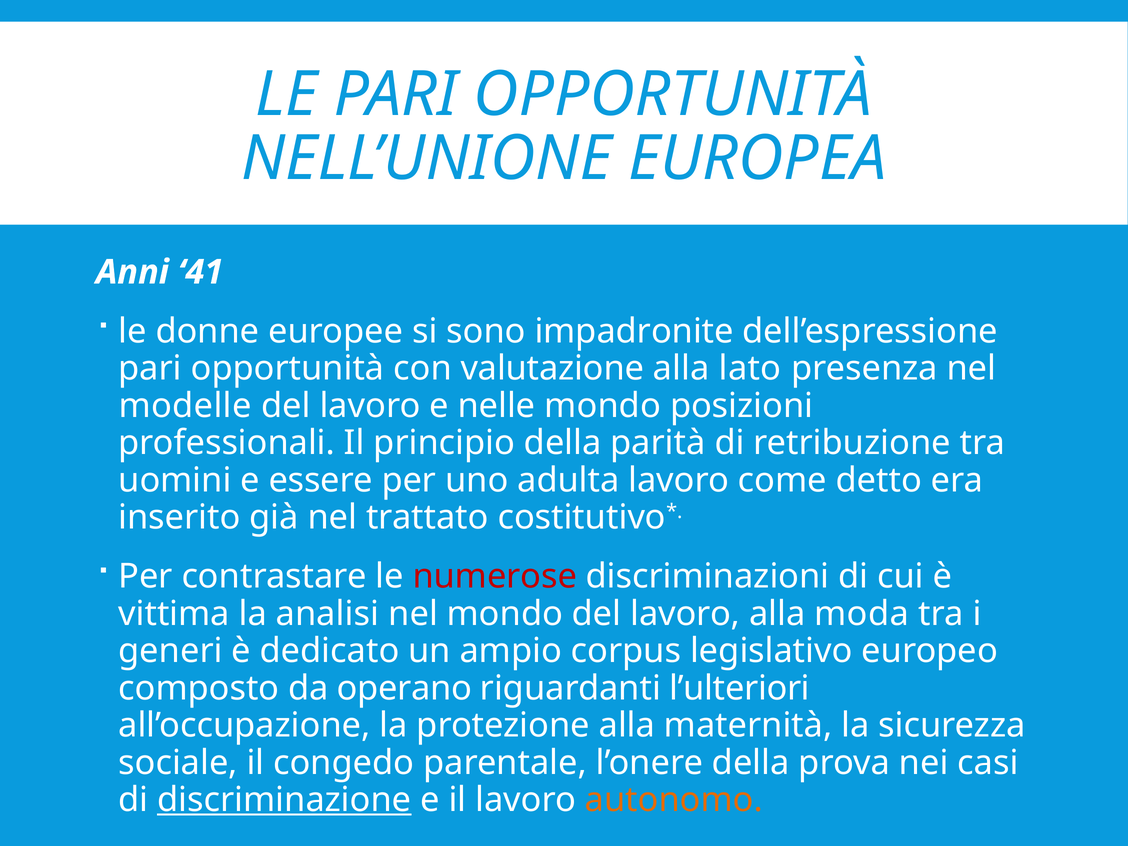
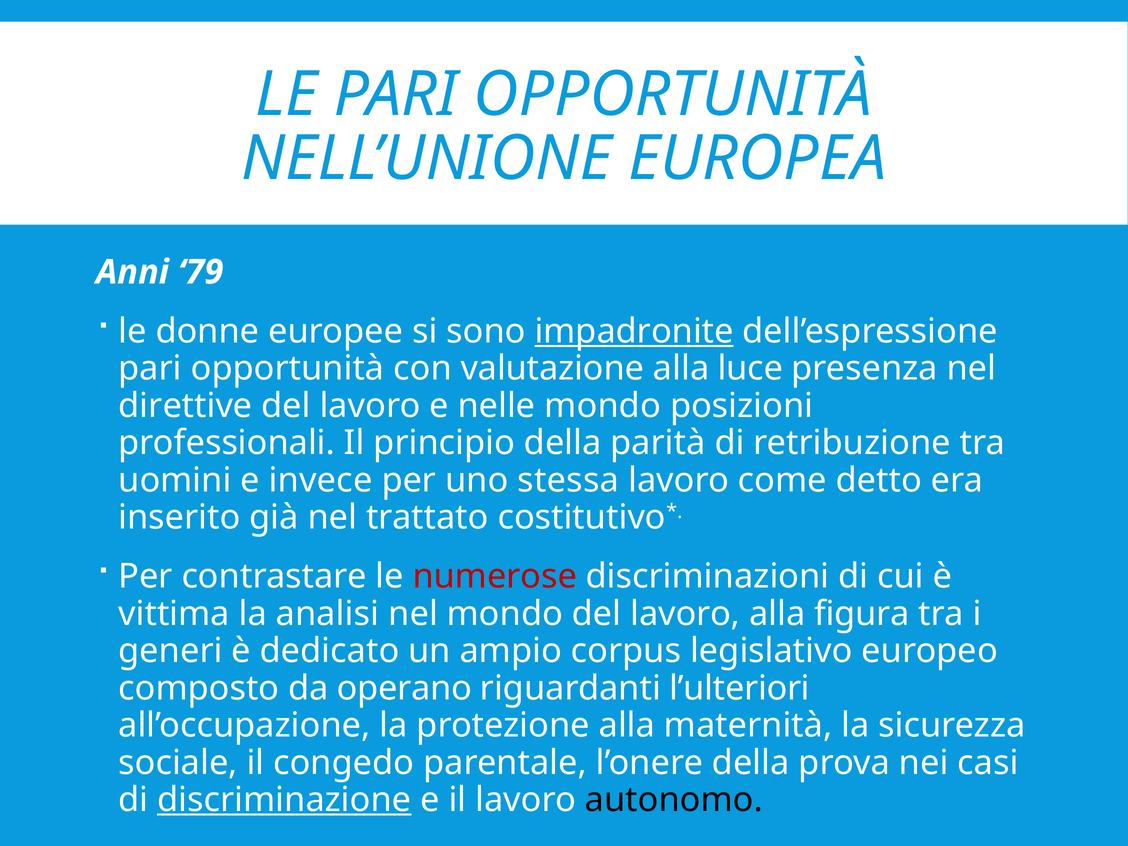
41: 41 -> 79 (201, 272)
impadronite underline: none -> present (634, 331)
lato: lato -> luce (750, 369)
modelle: modelle -> direttive (185, 406)
essere: essere -> invece (321, 480)
adulta: adulta -> stessa (568, 480)
moda: moda -> figura (862, 614)
autonomo colour: orange -> black (674, 800)
